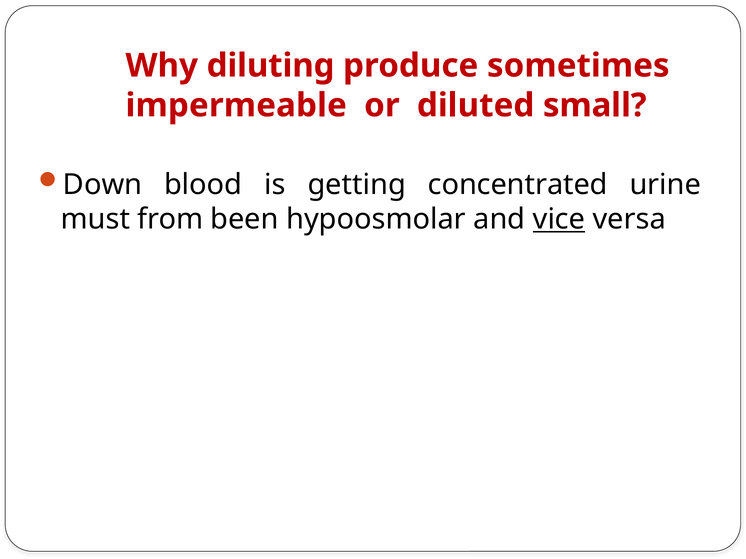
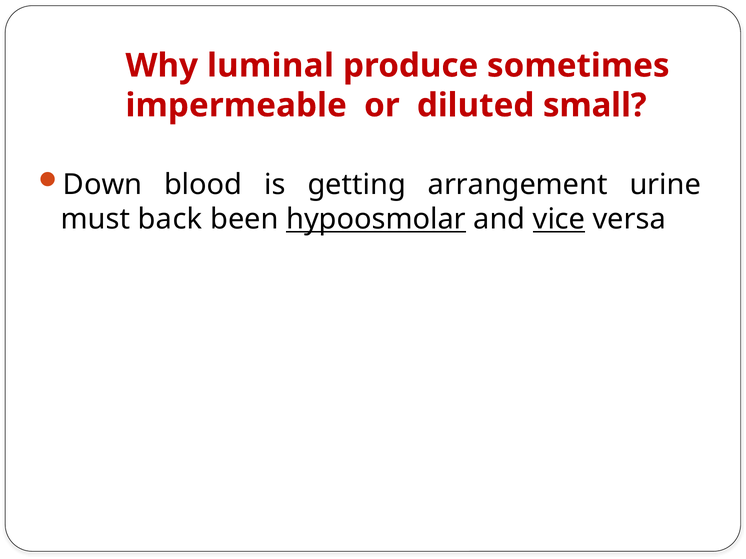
diluting: diluting -> luminal (270, 66)
concentrated: concentrated -> arrangement (518, 185)
from: from -> back (170, 219)
hypoosmolar underline: none -> present (376, 219)
